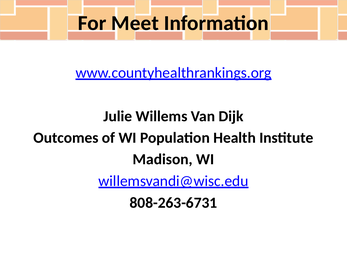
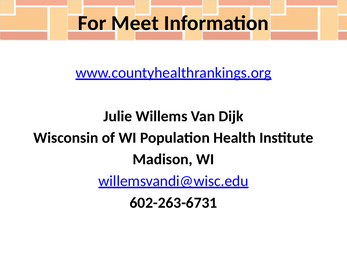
Outcomes: Outcomes -> Wisconsin (66, 138)
808-263-6731: 808-263-6731 -> 602-263-6731 (173, 203)
